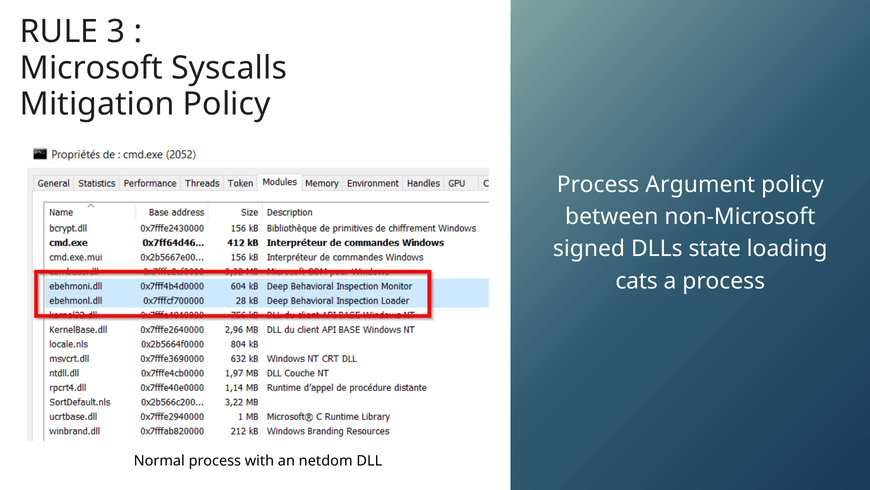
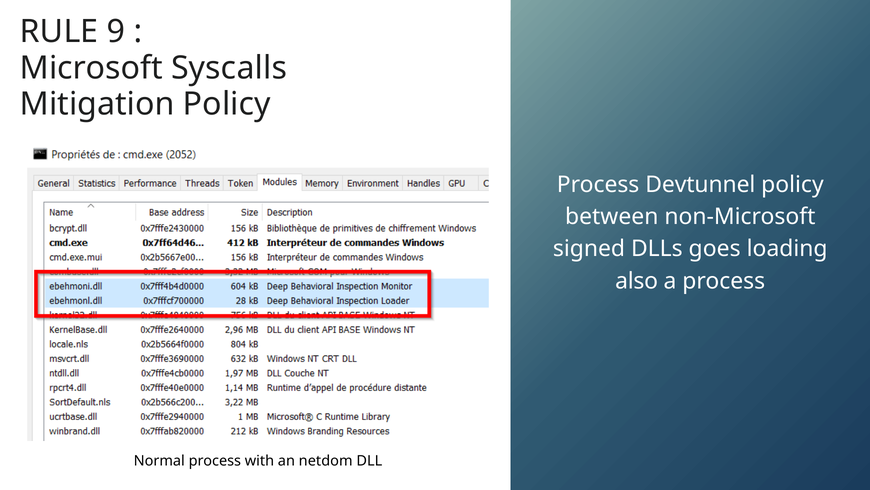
3: 3 -> 9 (116, 32)
Argument: Argument -> Devtunnel (700, 184)
state: state -> goes (715, 249)
cats: cats -> also (637, 281)
